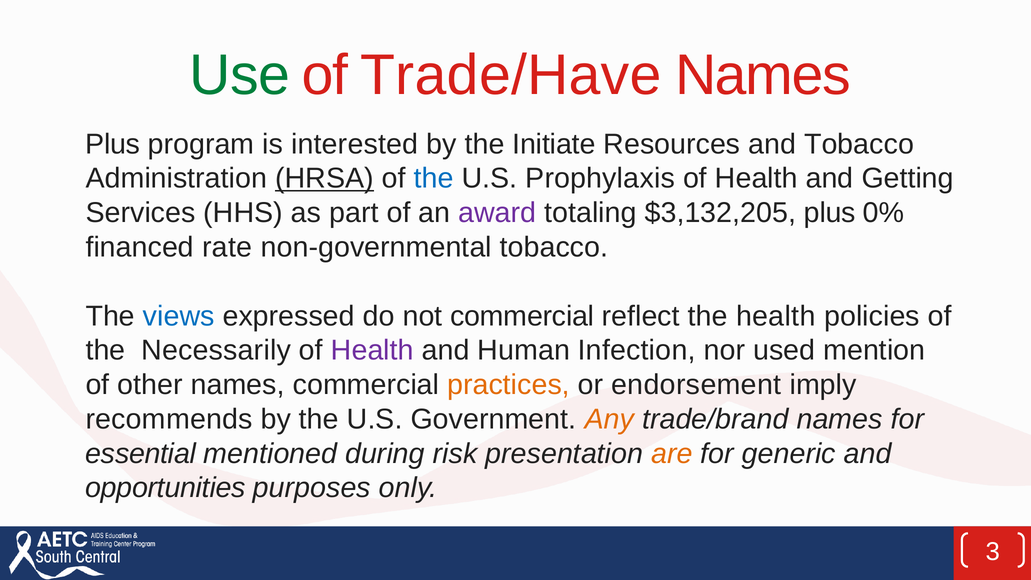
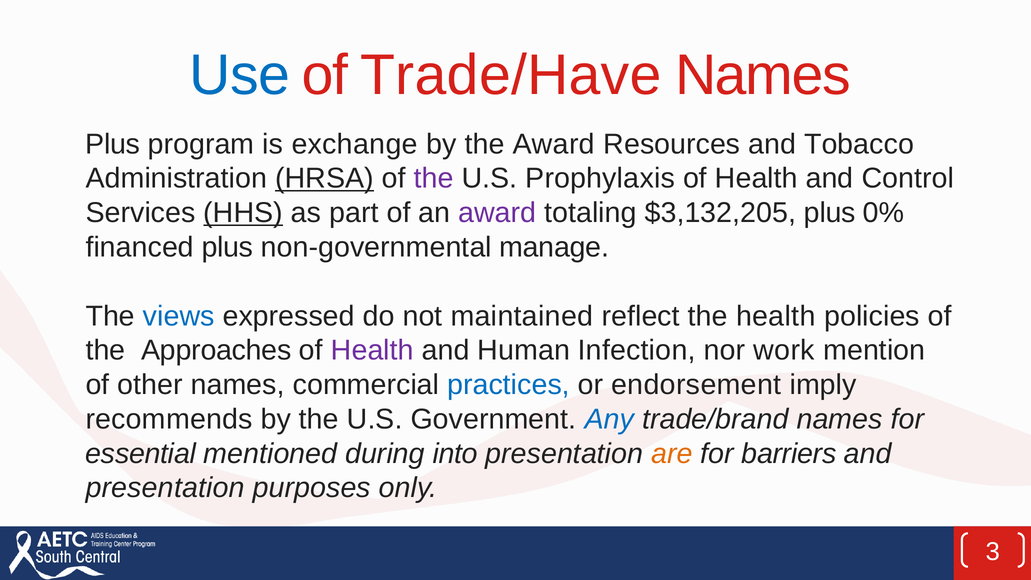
Use colour: green -> blue (240, 76)
interested: interested -> exchange (355, 144)
the Initiate: Initiate -> Award (554, 144)
the colour: blue -> purple (434, 179)
Getting: Getting -> Control (908, 179)
HHS underline: none -> present (243, 213)
financed rate: rate -> plus (227, 247)
non-governmental tobacco: tobacco -> manage (554, 247)
not commercial: commercial -> maintained (522, 316)
Necessarily: Necessarily -> Approaches (216, 350)
used: used -> work (784, 350)
practices colour: orange -> blue (509, 385)
Any colour: orange -> blue (609, 419)
risk: risk -> into (455, 454)
generic: generic -> barriers (789, 454)
opportunities: opportunities -> presentation (165, 488)
